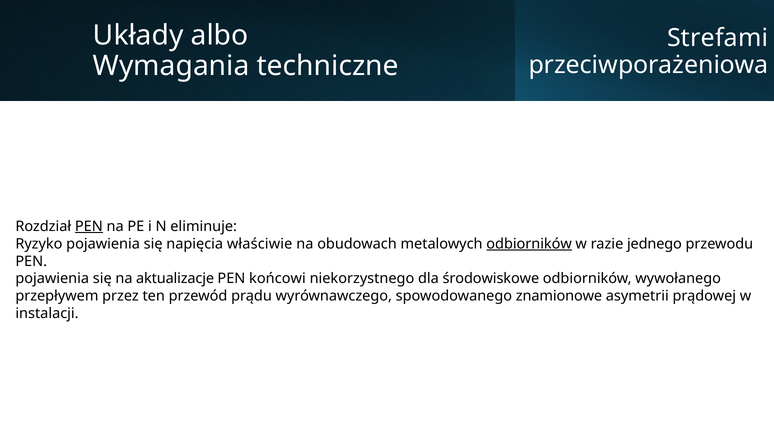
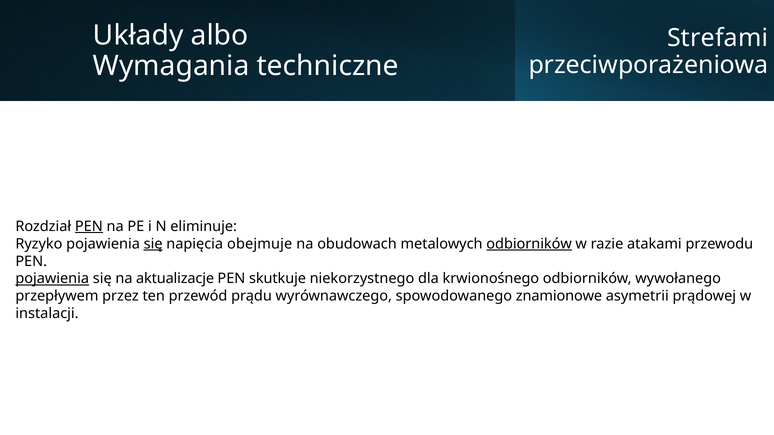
się underline: none -> present (153, 244)
właściwie: właściwie -> obejmuje (260, 244)
jednego: jednego -> atakami (654, 244)
pojawienia underline: none -> present (52, 279)
końcowi: końcowi -> skutkuje (278, 279)
środowiskowe: środowiskowe -> krwionośnego (491, 279)
